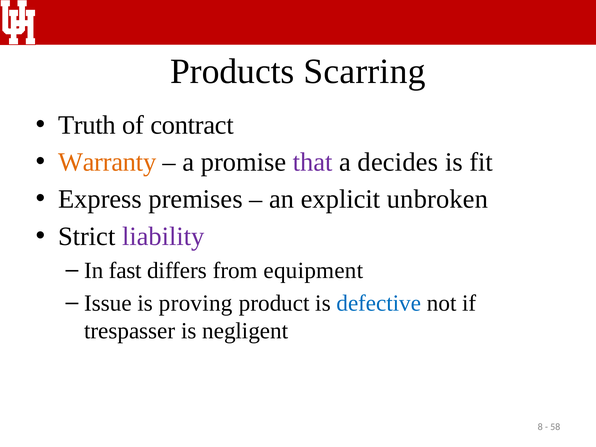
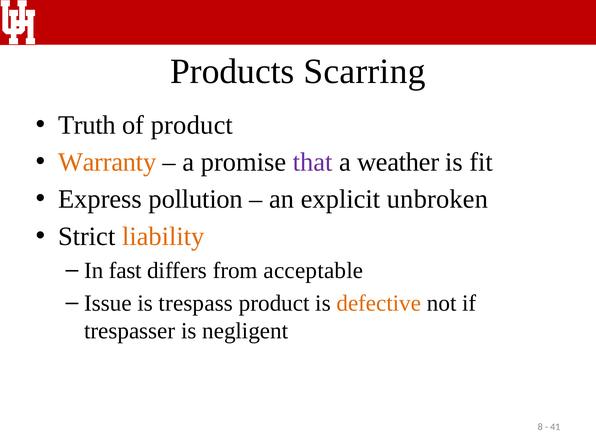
of contract: contract -> product (192, 125)
decides: decides -> weather (398, 162)
premises: premises -> pollution (196, 199)
liability colour: purple -> orange (163, 236)
equipment: equipment -> acceptable (313, 271)
proving: proving -> trespass (196, 303)
defective colour: blue -> orange (379, 303)
58: 58 -> 41 (555, 427)
